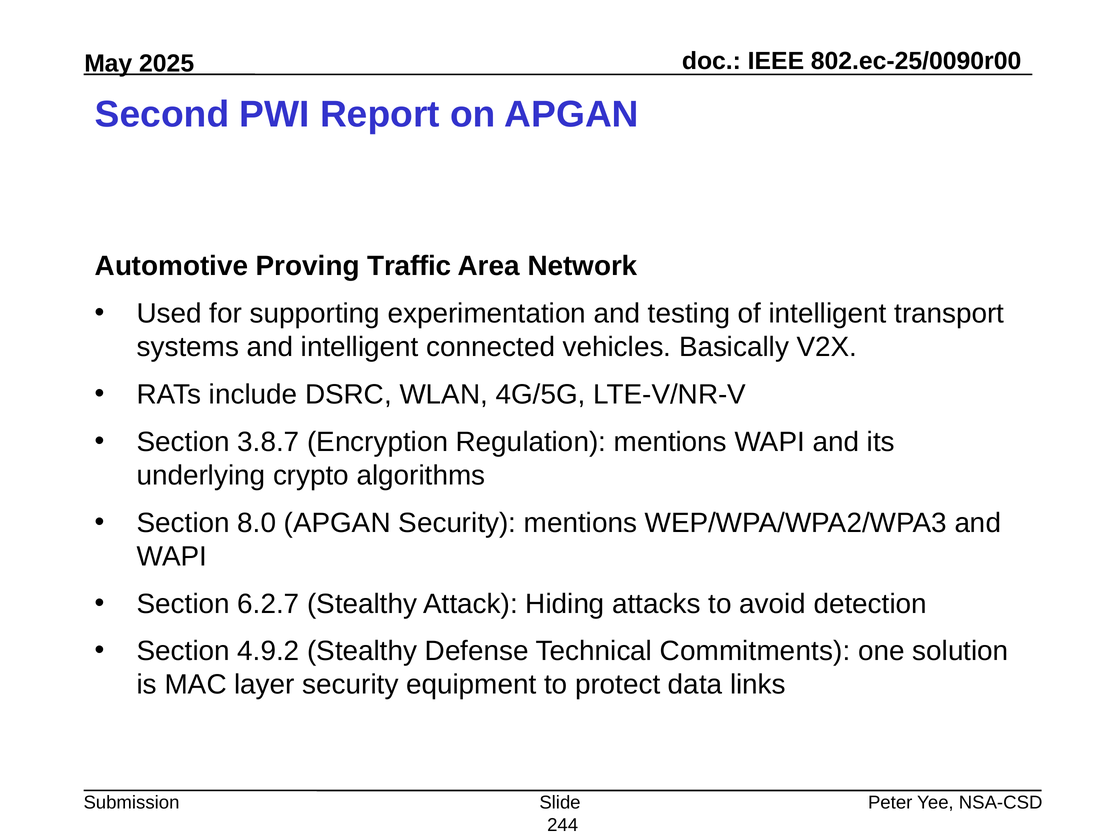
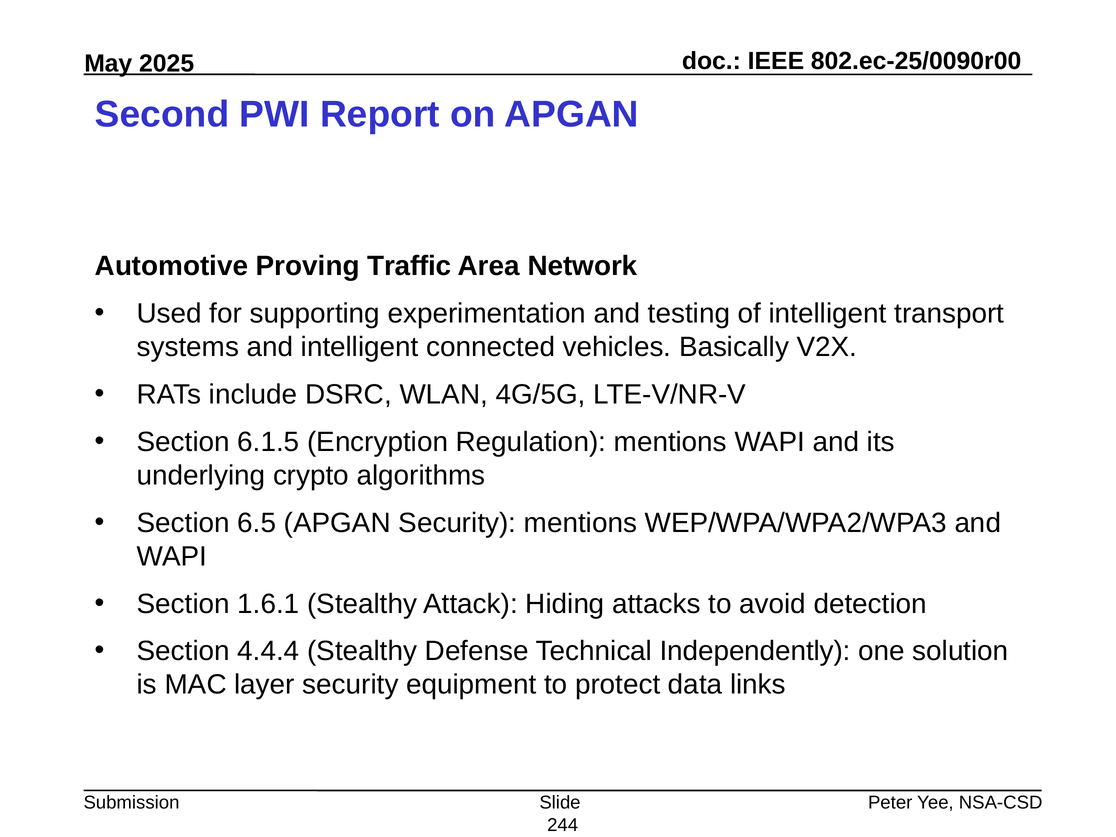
3.8.7: 3.8.7 -> 6.1.5 (268, 442)
8.0: 8.0 -> 6.5 (257, 523)
6.2.7: 6.2.7 -> 1.6.1 (268, 604)
4.9.2: 4.9.2 -> 4.4.4 (268, 651)
Commitments: Commitments -> Independently (755, 651)
